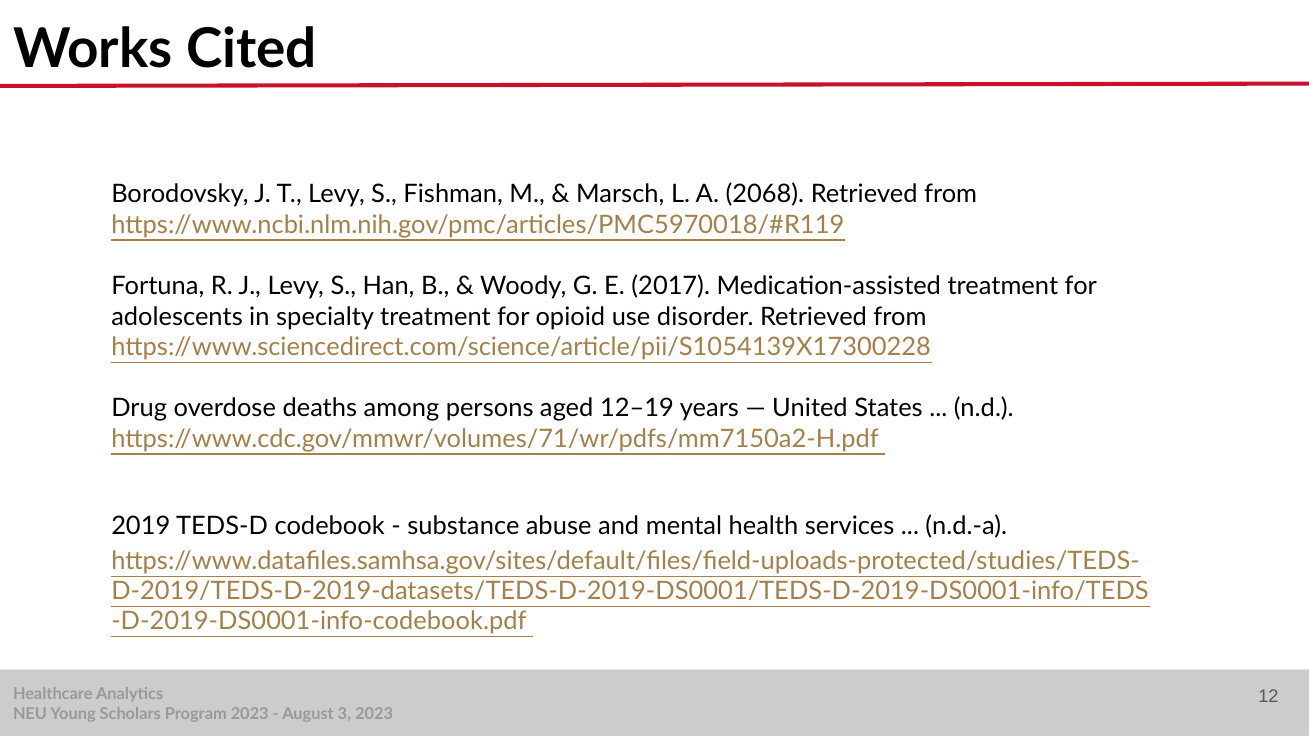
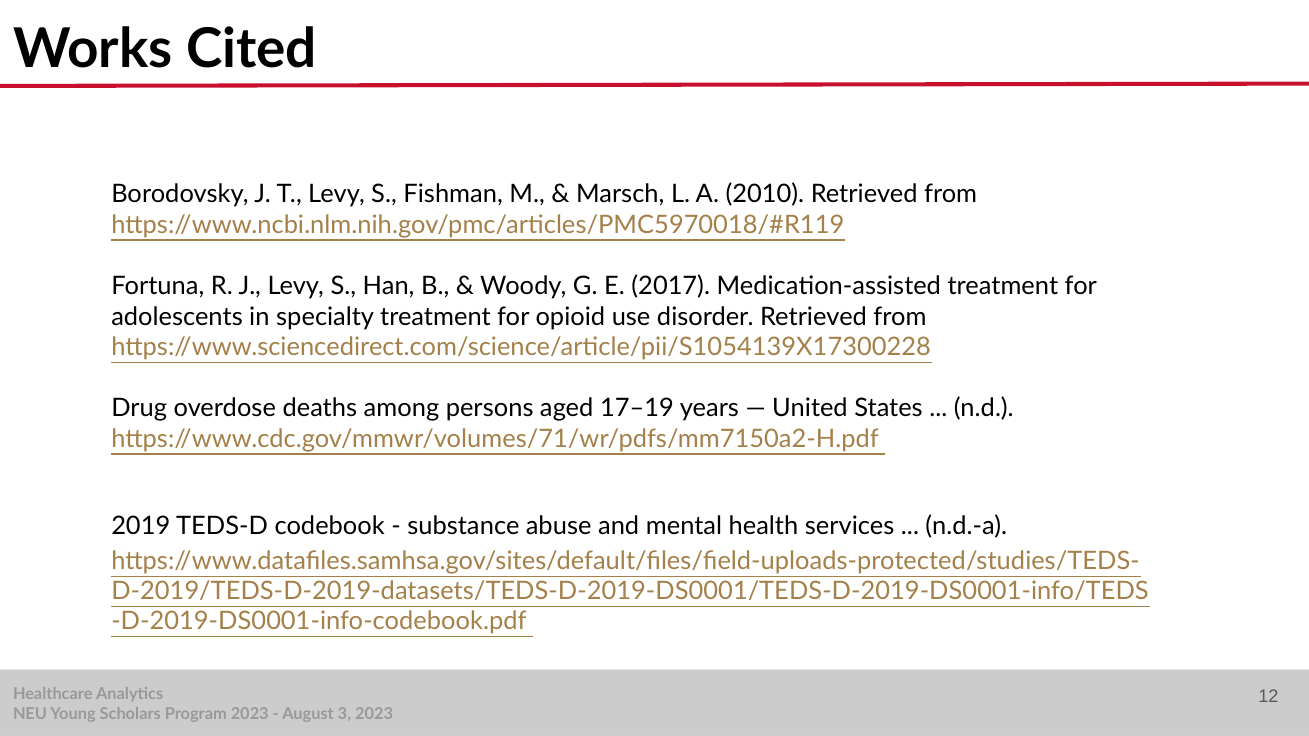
2068: 2068 -> 2010 (765, 195)
12–19: 12–19 -> 17–19 (637, 409)
